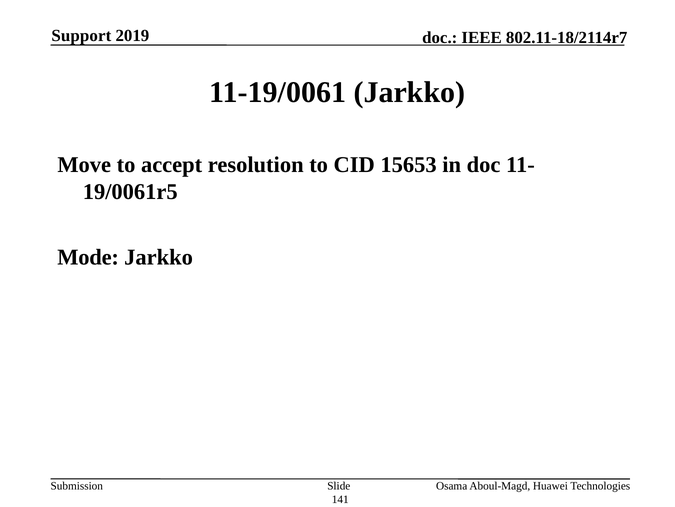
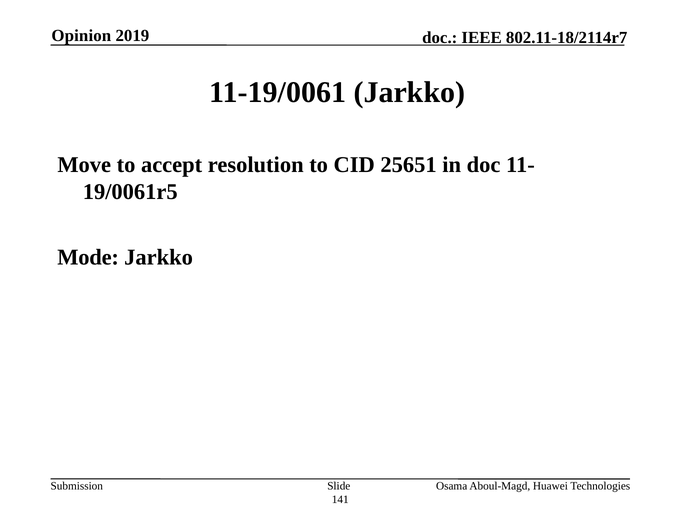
Support: Support -> Opinion (81, 36)
15653: 15653 -> 25651 (409, 165)
